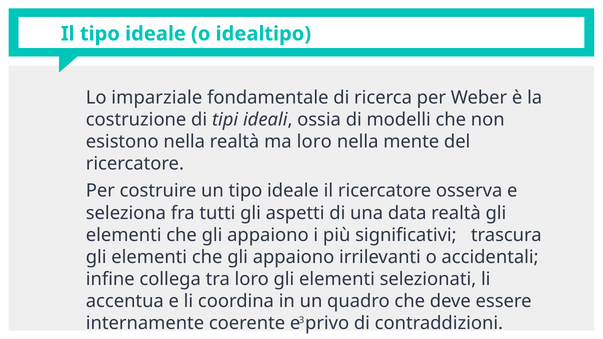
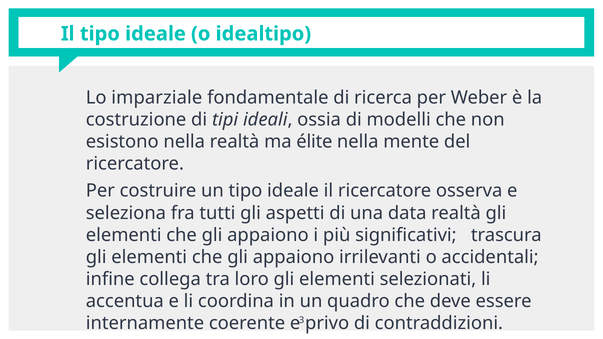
ma loro: loro -> élite (314, 142)
